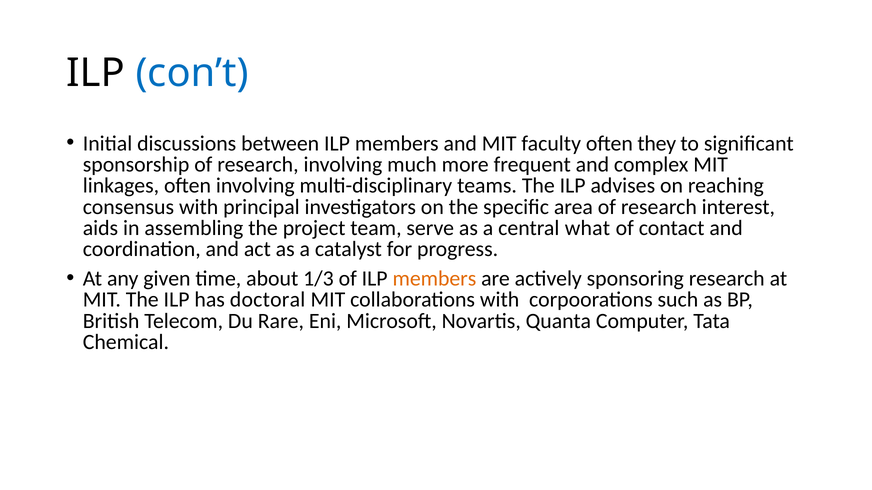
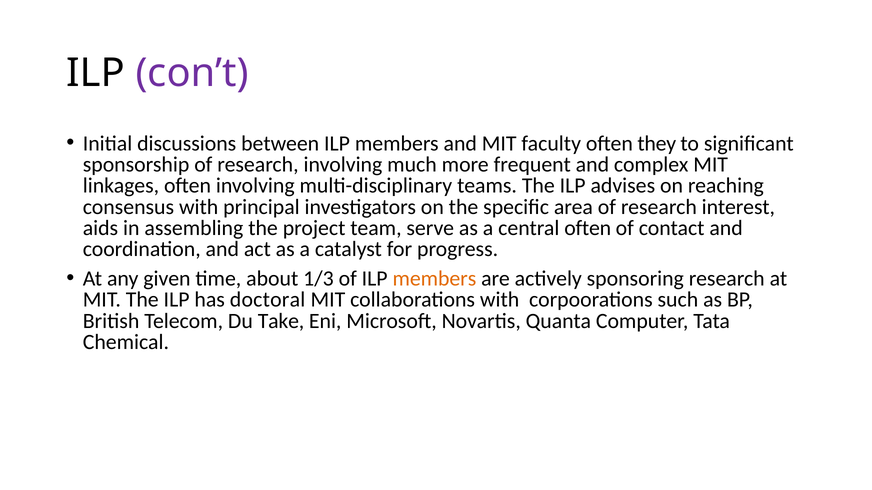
con’t colour: blue -> purple (192, 73)
central what: what -> often (588, 228)
Rare: Rare -> Take (281, 321)
